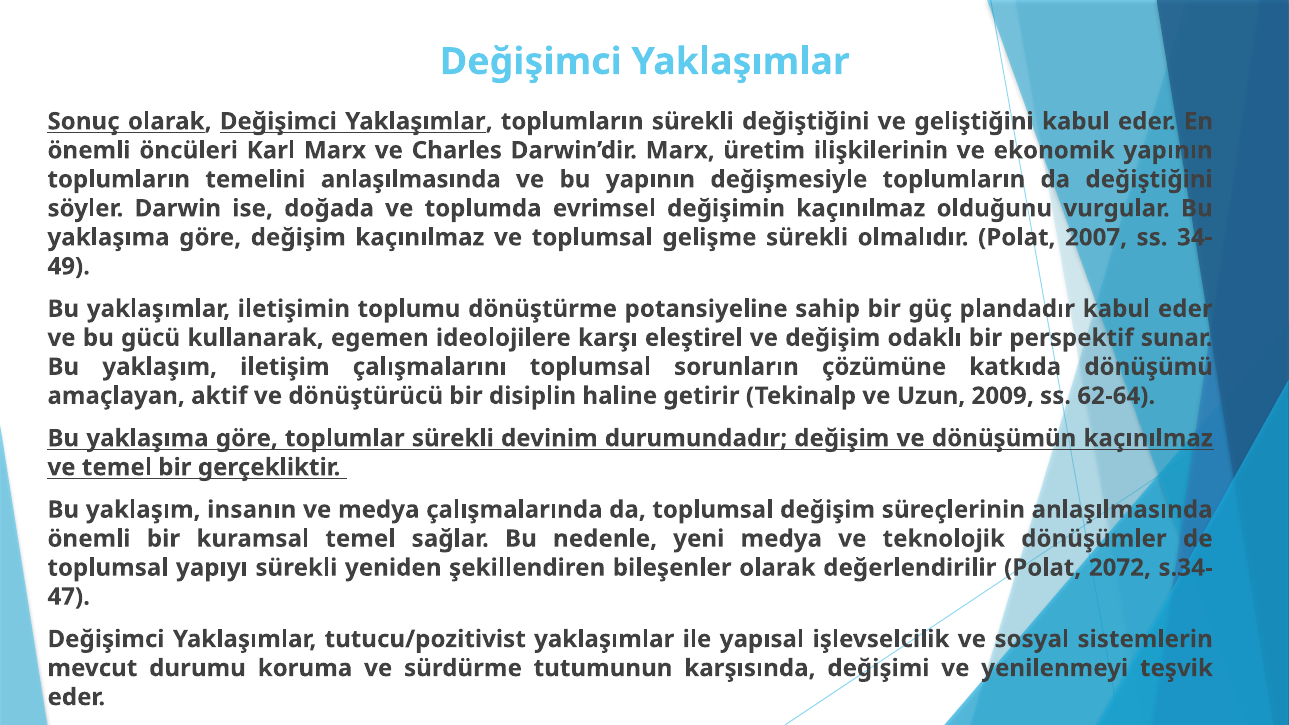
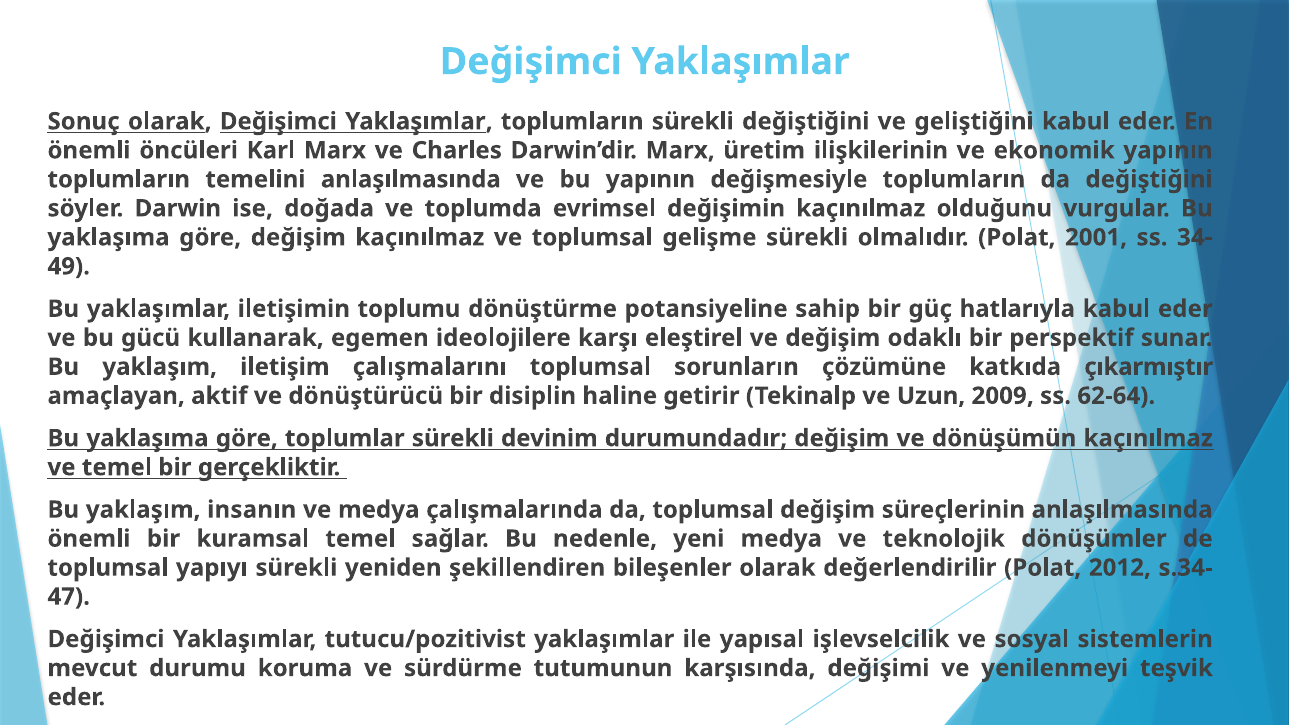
2007: 2007 -> 2001 (1096, 237)
plandadır: plandadır -> hatlarıyla (1017, 309)
dönüşümü: dönüşümü -> çıkarmıştır (1149, 367)
2072: 2072 -> 2012 (1120, 568)
